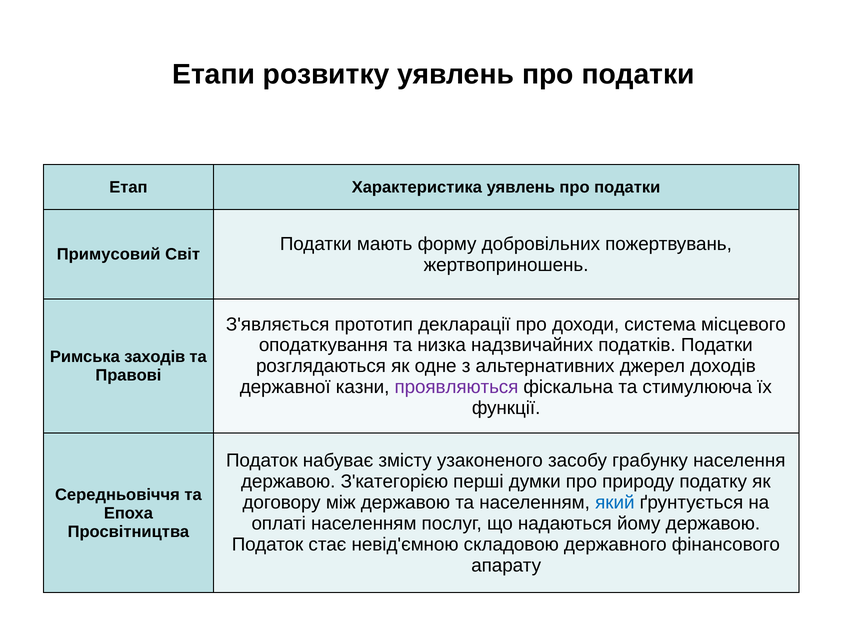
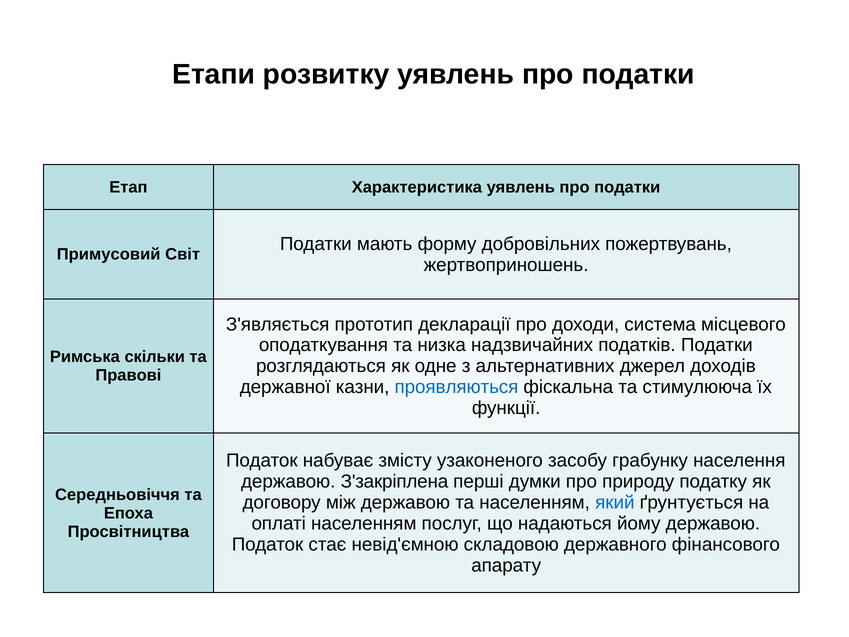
заходів: заходів -> скільки (155, 357)
проявляються colour: purple -> blue (456, 387)
З'категорією: З'категорією -> З'закріплена (394, 481)
